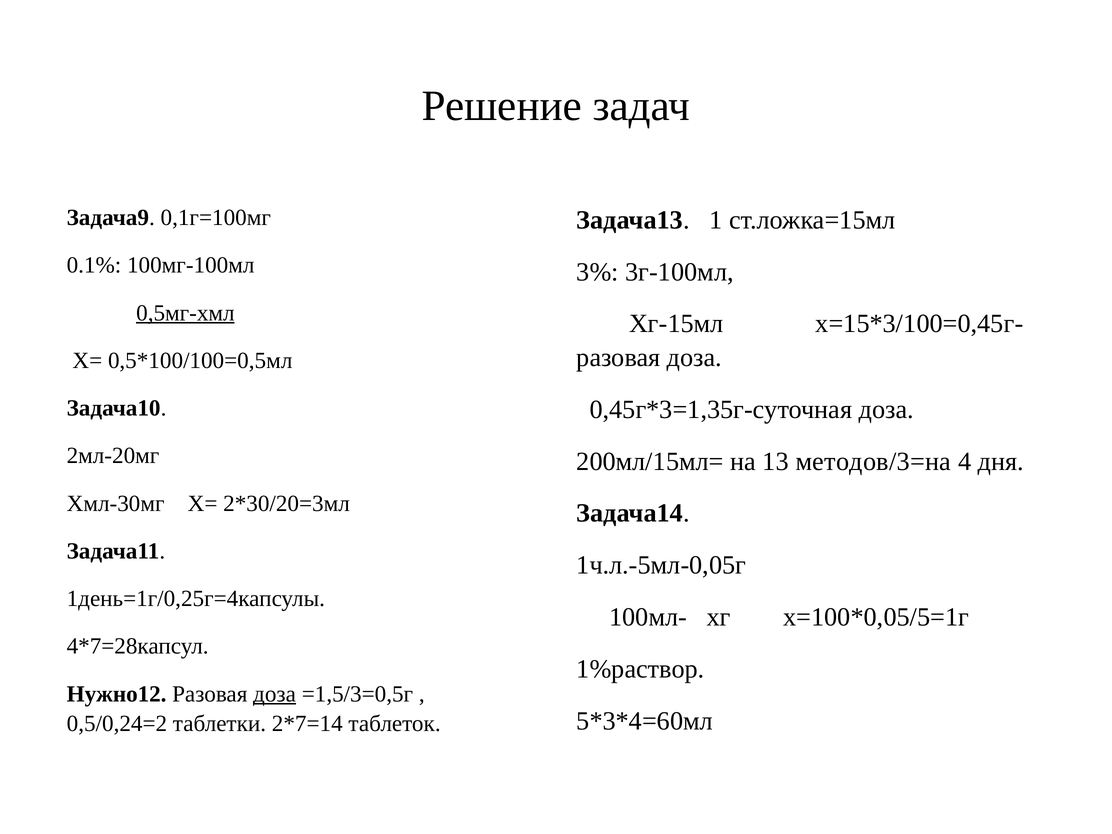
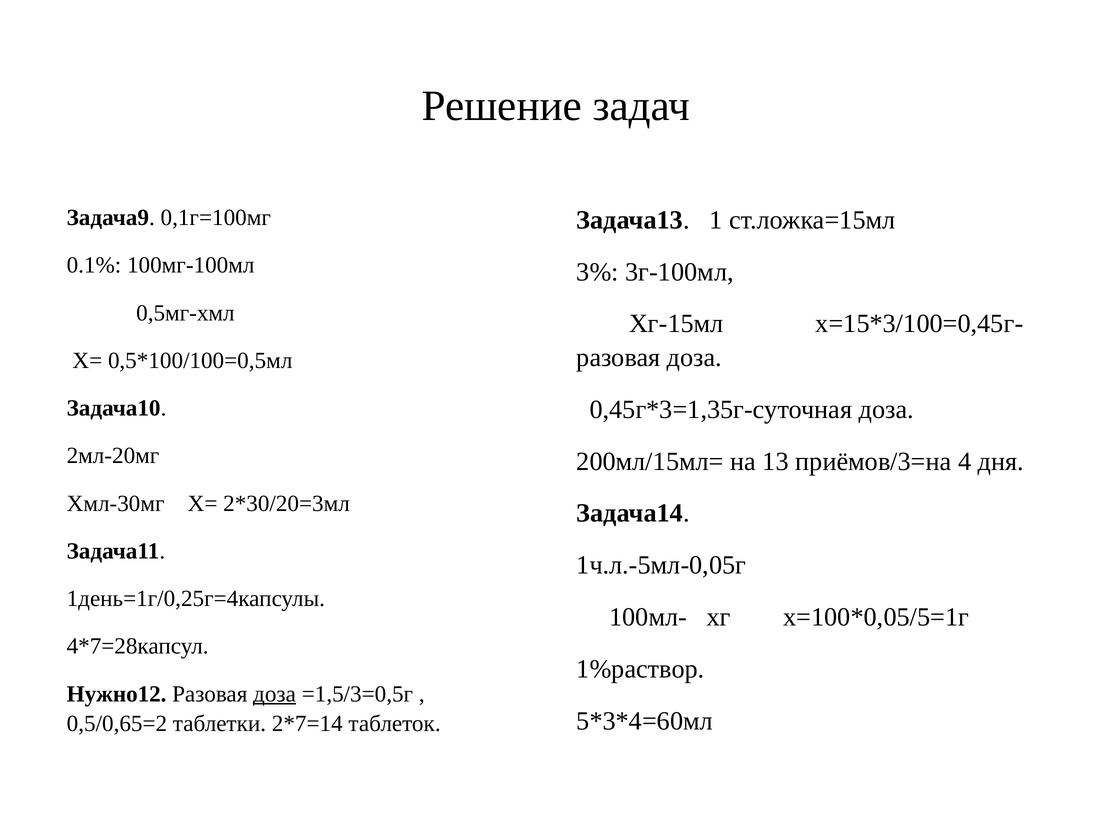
0,5мг-хмл underline: present -> none (185, 313)
методов/3=на: методов/3=на -> приёмов/3=на (873, 461)
0,5/0,24=2: 0,5/0,24=2 -> 0,5/0,65=2 (117, 724)
